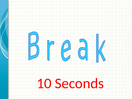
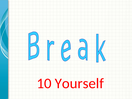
Seconds: Seconds -> Yourself (79, 83)
